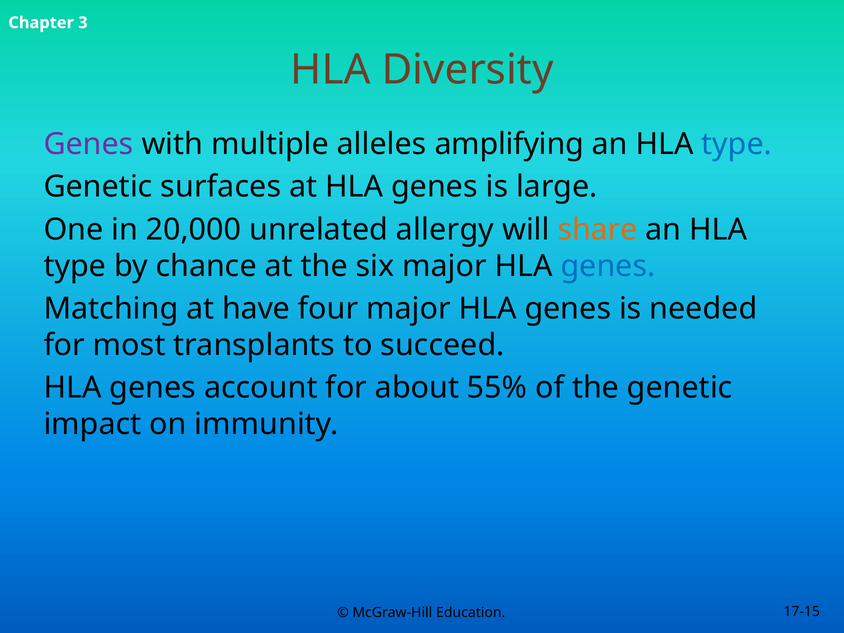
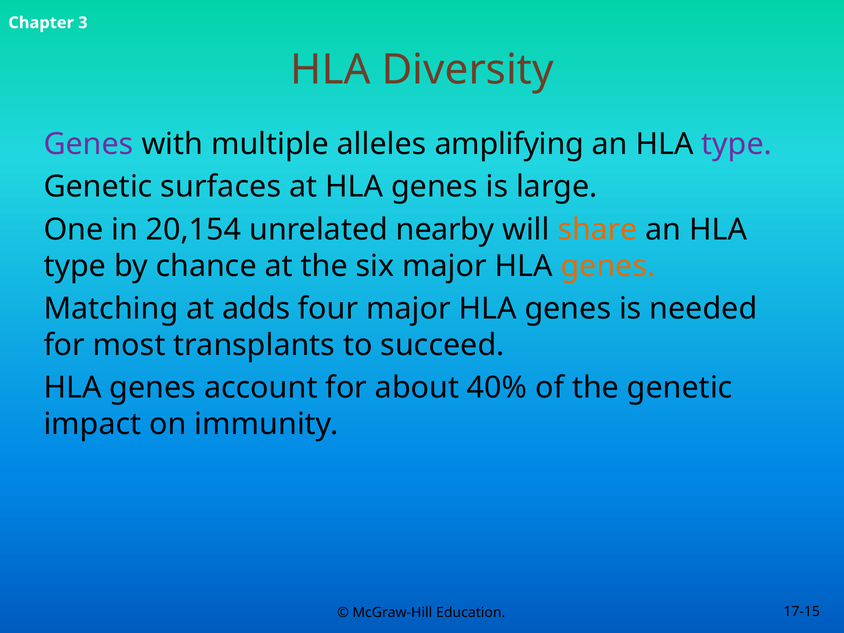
type colour: blue -> purple (737, 144)
20,000: 20,000 -> 20,154 (194, 229)
allergy: allergy -> nearby (445, 229)
genes colour: blue -> orange (608, 266)
have: have -> adds (256, 309)
55%: 55% -> 40% (497, 388)
